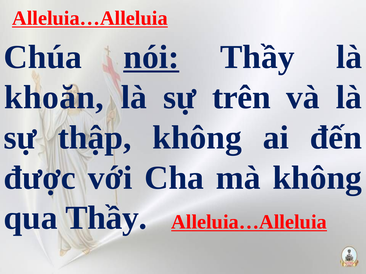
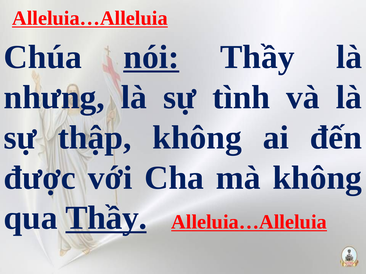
khoăn: khoăn -> nhưng (54, 98)
trên: trên -> tình (241, 98)
Thầy underline: none -> present (106, 218)
